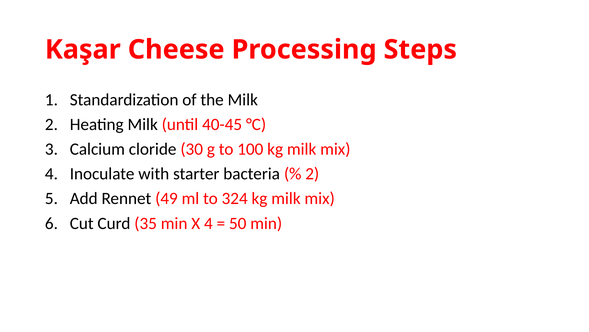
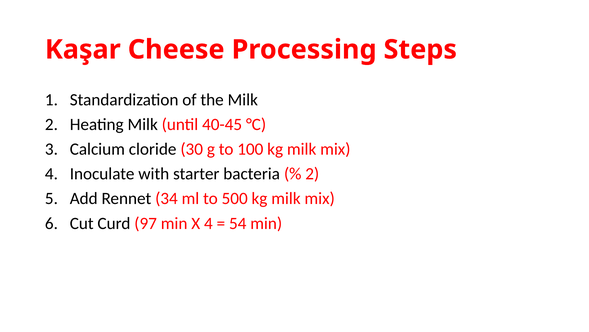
49: 49 -> 34 (166, 198)
324: 324 -> 500 (235, 198)
35: 35 -> 97 (146, 223)
50: 50 -> 54 (238, 223)
